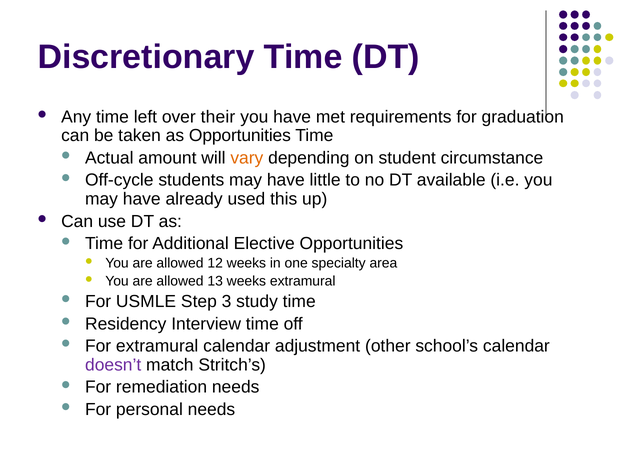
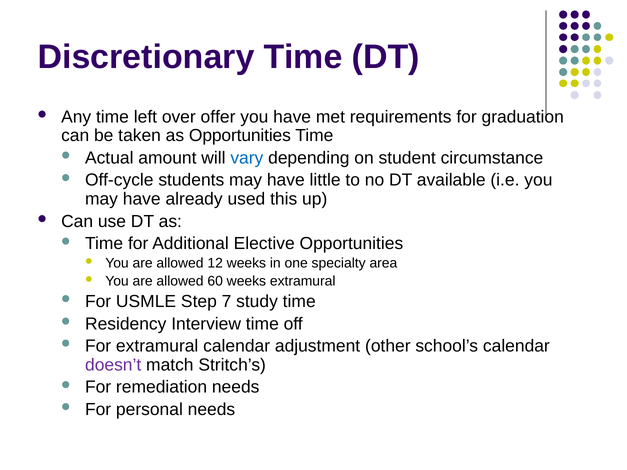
their: their -> offer (218, 117)
vary colour: orange -> blue (247, 158)
13: 13 -> 60 (215, 281)
3: 3 -> 7 (227, 302)
